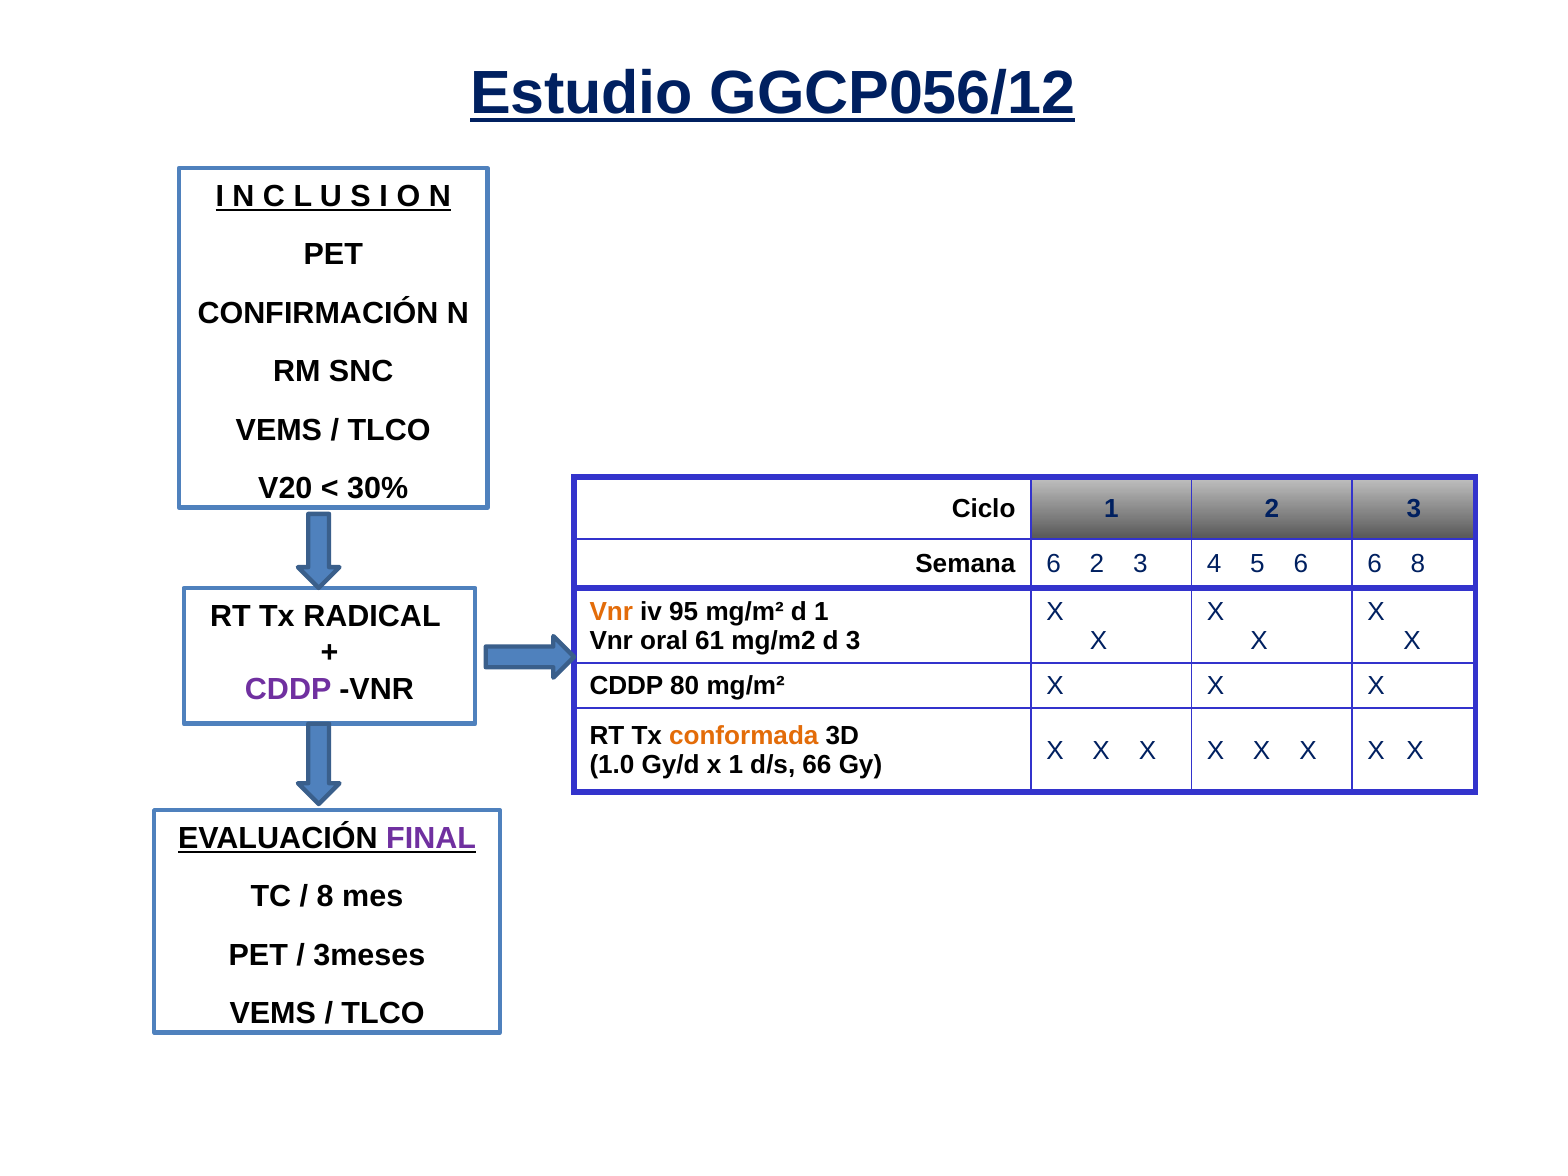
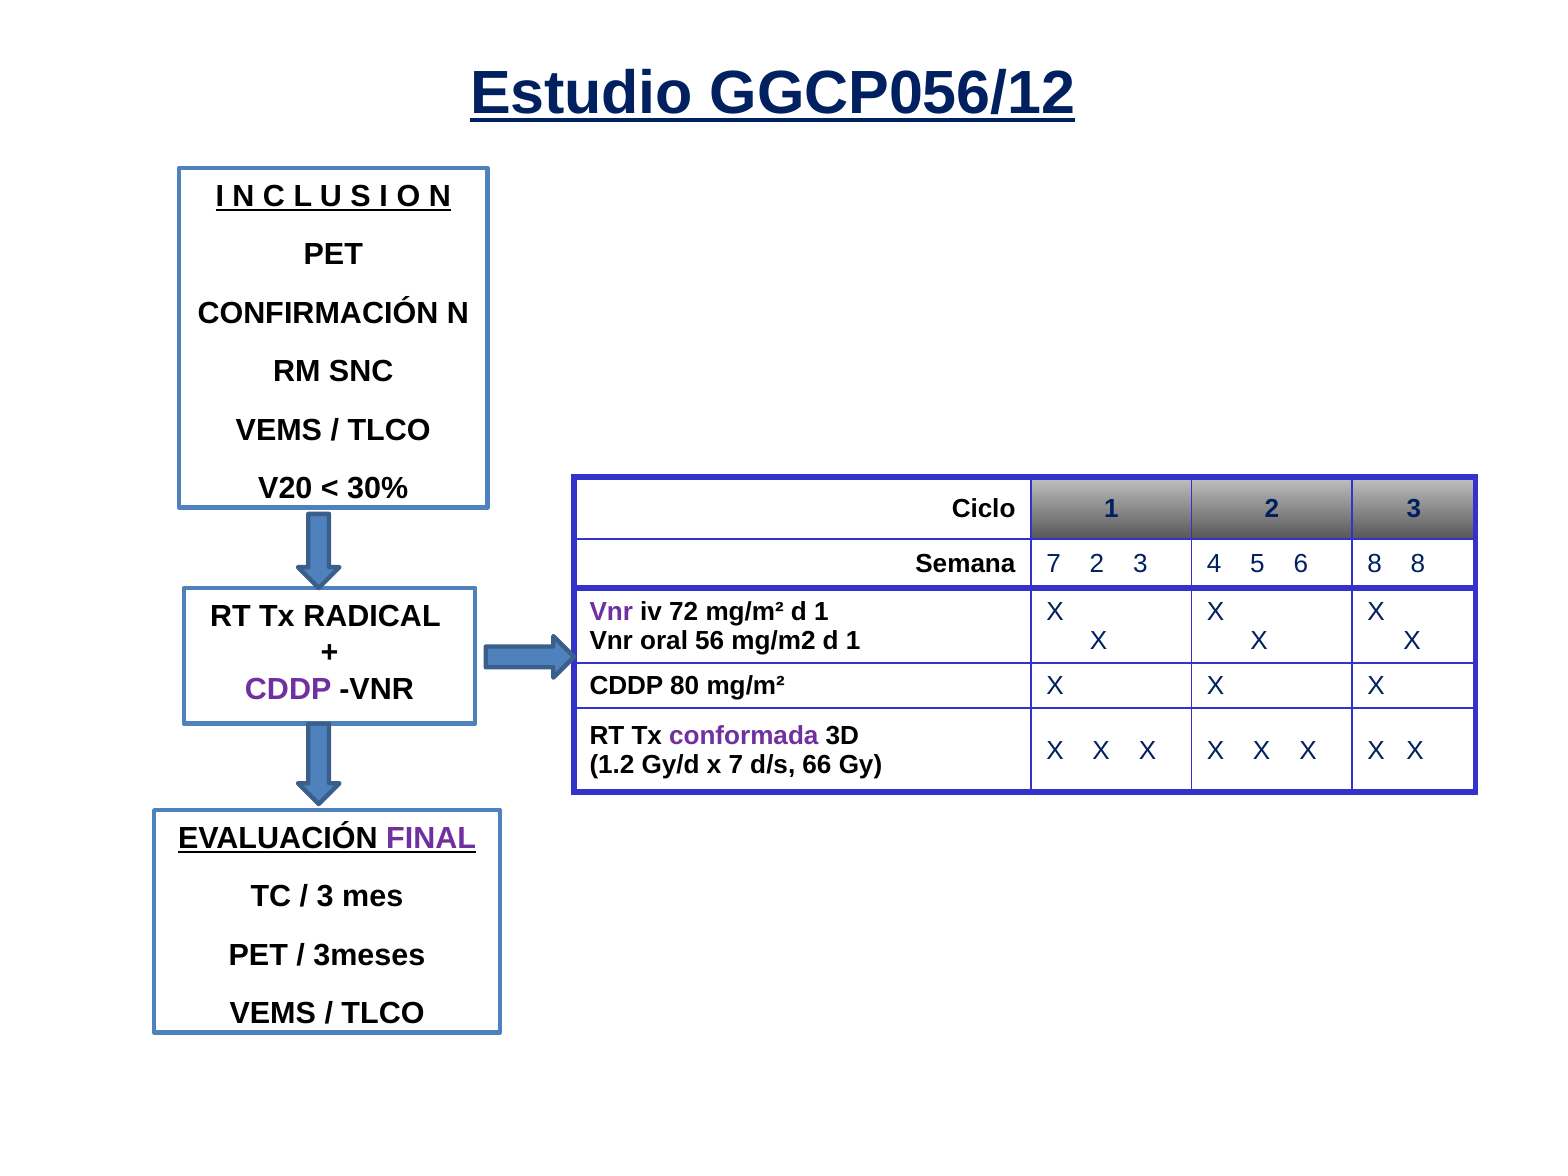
Semana 6: 6 -> 7 (1054, 564)
6 6: 6 -> 8 (1375, 564)
Vnr colour: orange -> purple (611, 611)
95: 95 -> 72 (684, 611)
61: 61 -> 56 (710, 641)
mg/m2 d 3: 3 -> 1 (853, 641)
conformada colour: orange -> purple (744, 736)
1.0: 1.0 -> 1.2 (612, 765)
x 1: 1 -> 7 (736, 765)
8: 8 -> 3 (325, 897)
